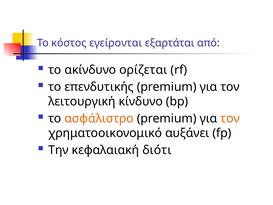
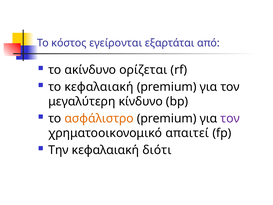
το επενδυτικής: επενδυτικής -> κεφαλαιακή (99, 87)
λειτουργική: λειτουργική -> μεγαλύτερη (82, 101)
τον colour: orange -> purple (230, 118)
αυξάνει: αυξάνει -> απαιτεί (187, 133)
